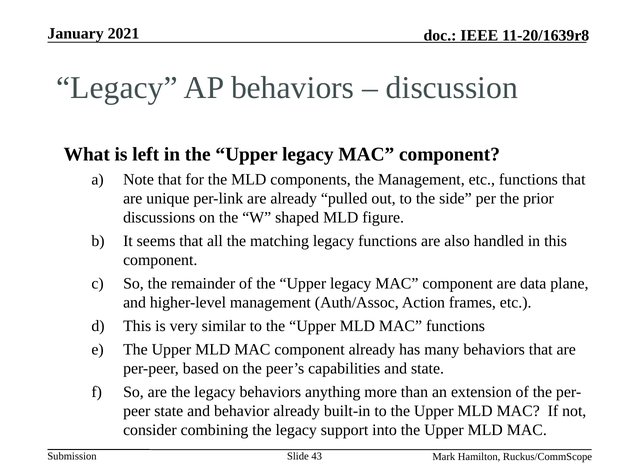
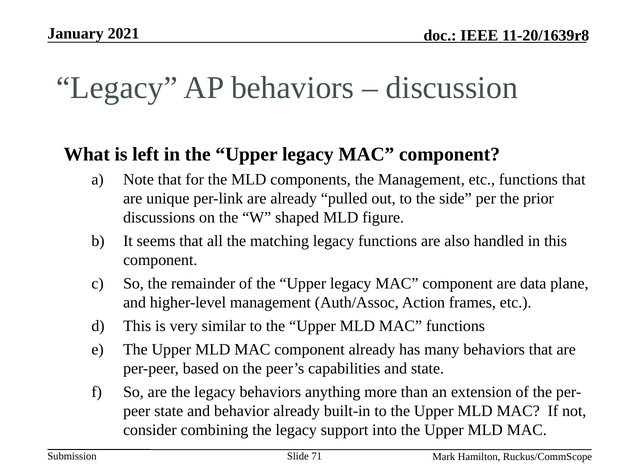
43: 43 -> 71 (317, 456)
